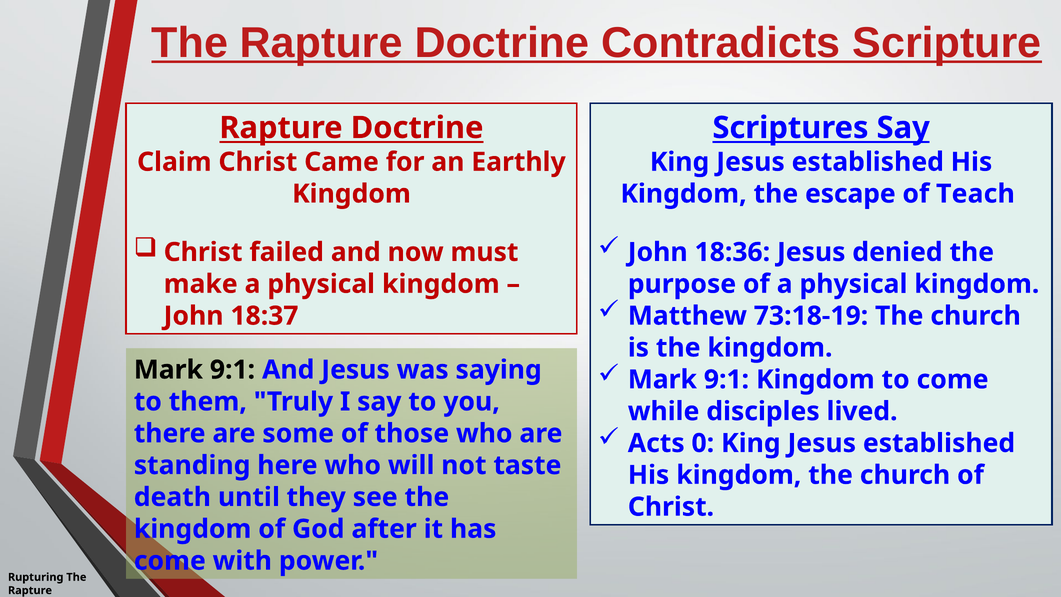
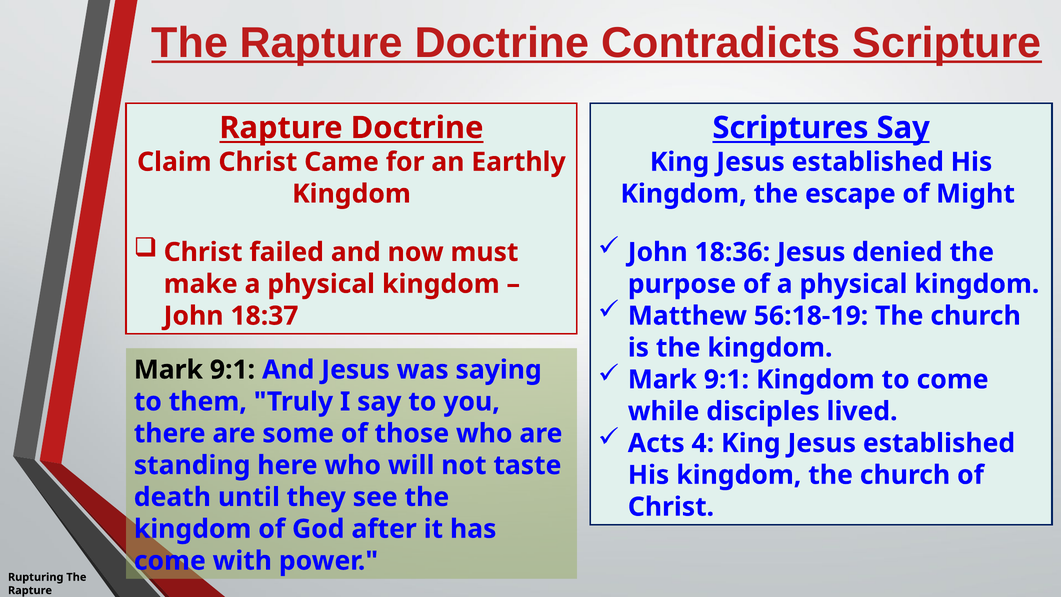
Teach: Teach -> Might (976, 194)
73:18-19: 73:18-19 -> 56:18-19 (811, 316)
0: 0 -> 4 (703, 443)
